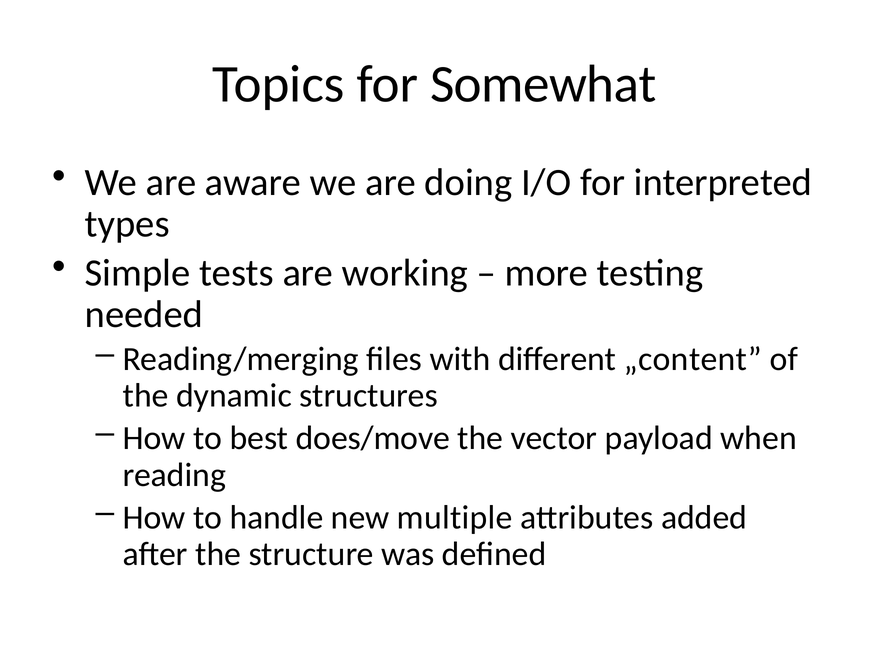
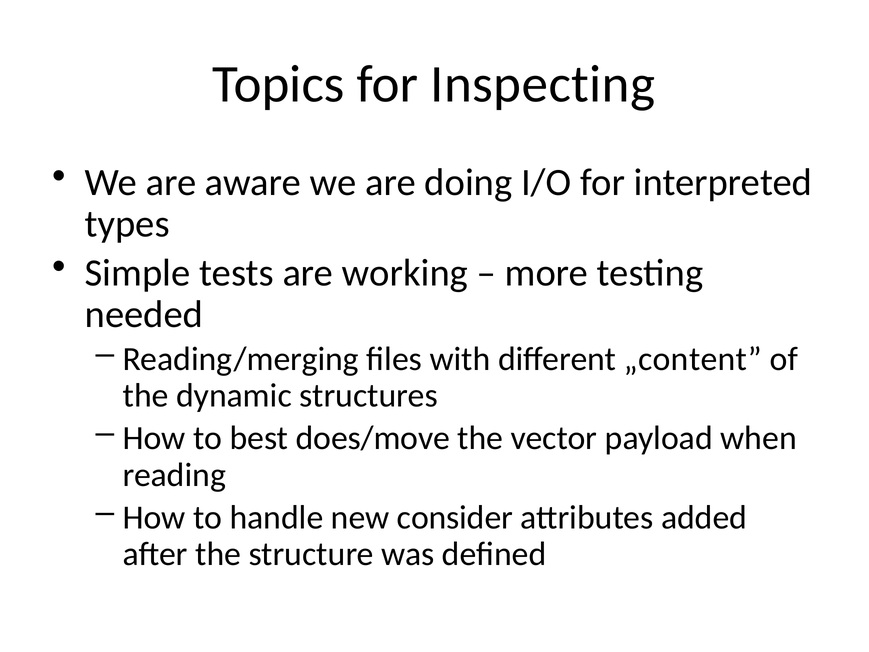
Somewhat: Somewhat -> Inspecting (543, 84)
multiple: multiple -> consider (455, 517)
